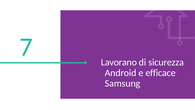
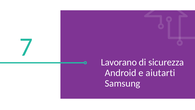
efficace: efficace -> aiutarti (160, 73)
